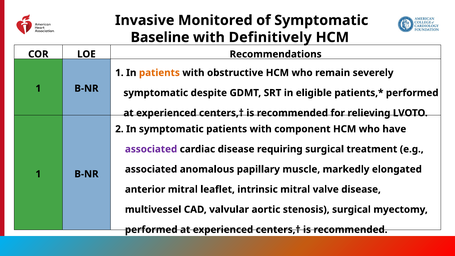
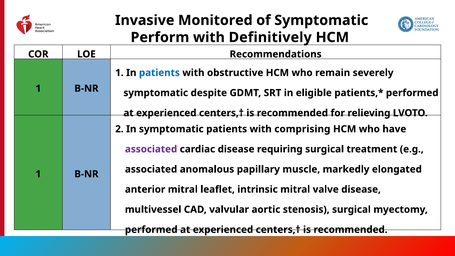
Baseline: Baseline -> Perform (160, 37)
patients colour: orange -> blue (159, 73)
component: component -> comprising (302, 129)
